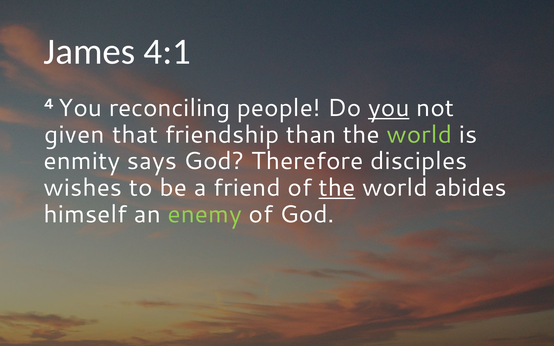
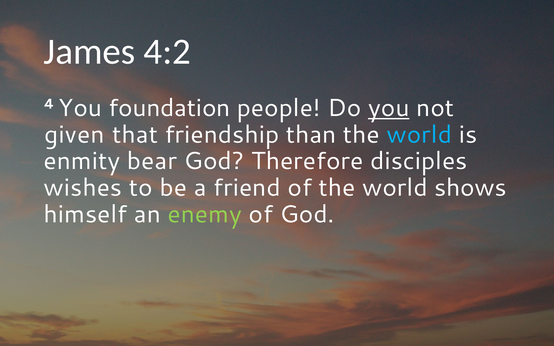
4:1: 4:1 -> 4:2 (167, 52)
reconciling: reconciling -> foundation (170, 108)
world colour: light green -> light blue (419, 135)
says: says -> bear (152, 161)
the underline: present -> none (337, 188)
abides: abides -> shows (471, 188)
